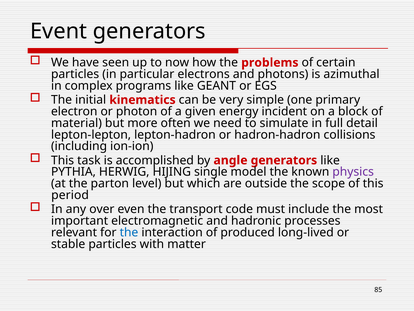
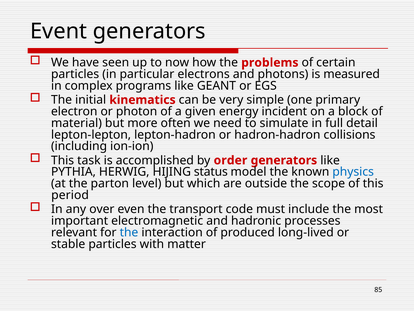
azimuthal: azimuthal -> measured (352, 74)
angle: angle -> order (230, 160)
single: single -> status (211, 172)
physics colour: purple -> blue (353, 172)
